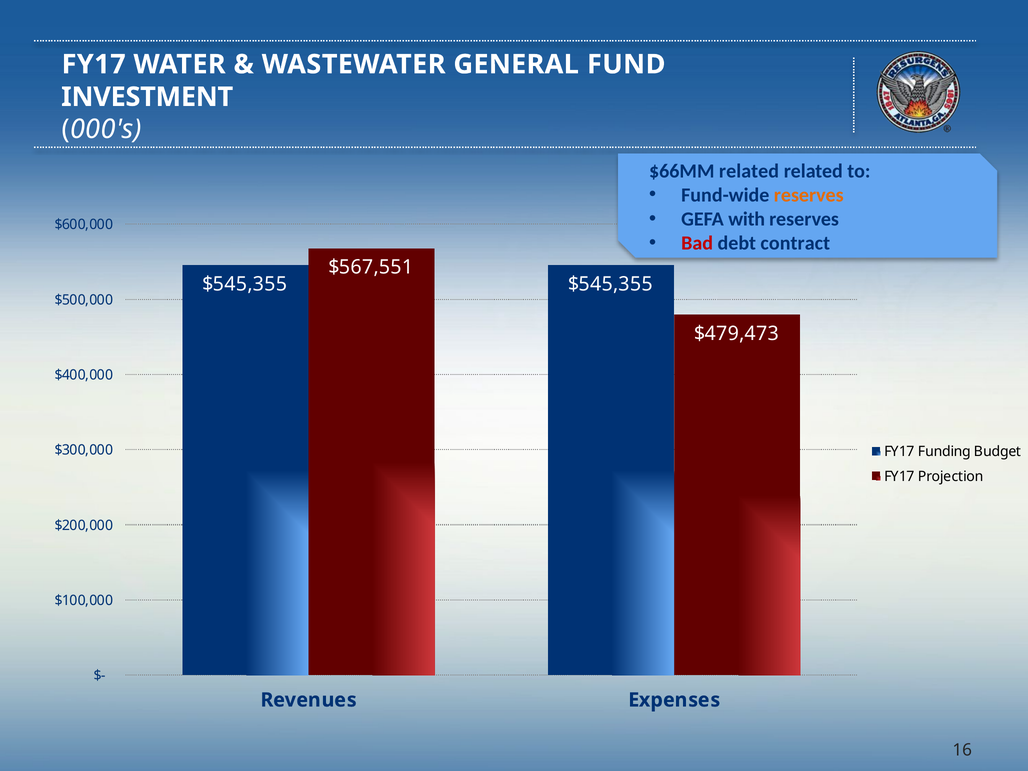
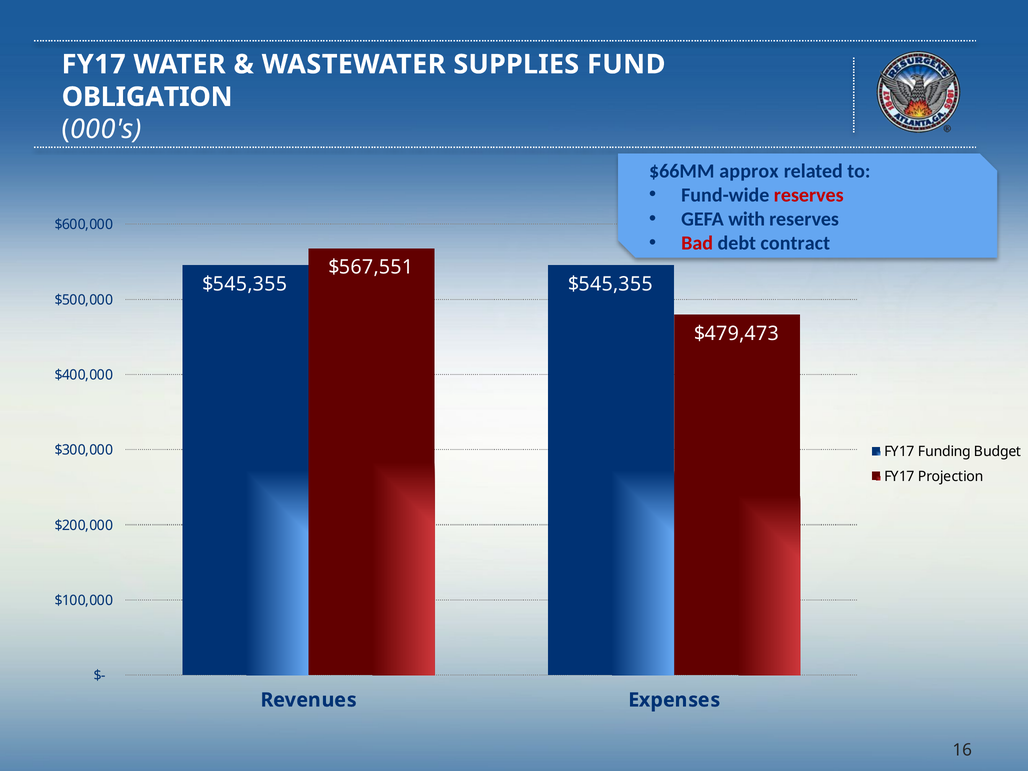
GENERAL: GENERAL -> SUPPLIES (516, 64)
INVESTMENT: INVESTMENT -> OBLIGATION (147, 97)
$66MM related: related -> approx (749, 171)
reserves colour: orange -> red (809, 195)
